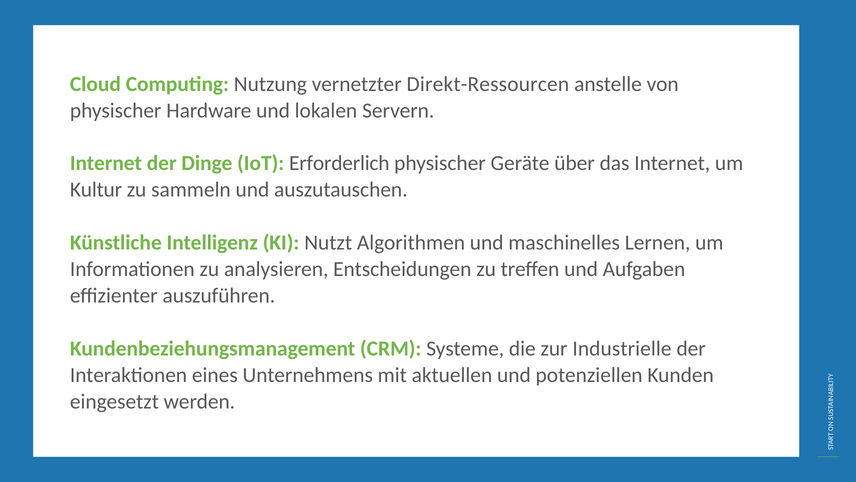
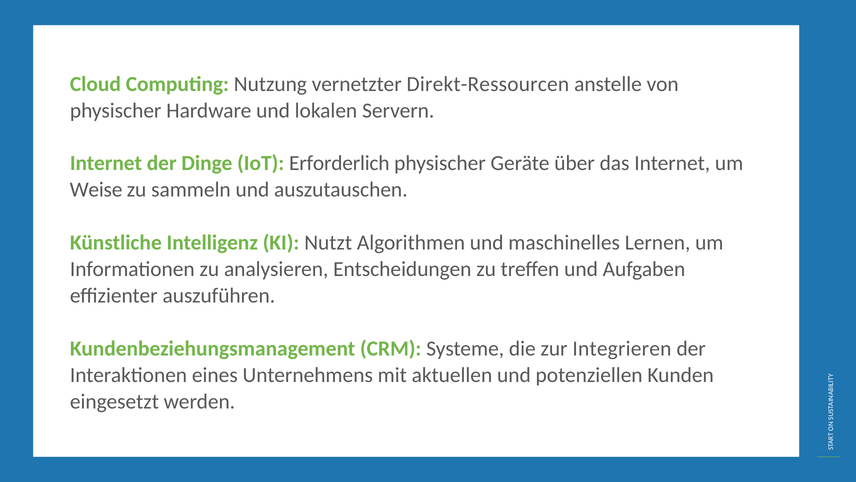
Kultur: Kultur -> Weise (96, 190)
Industrielle: Industrielle -> Integrieren (622, 348)
